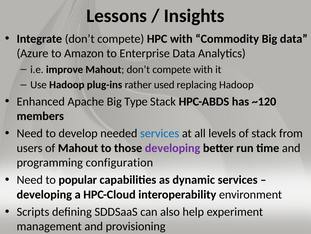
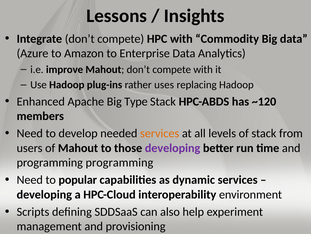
used: used -> uses (164, 85)
services colour: blue -> orange (160, 133)
programming configuration: configuration -> programming (119, 162)
